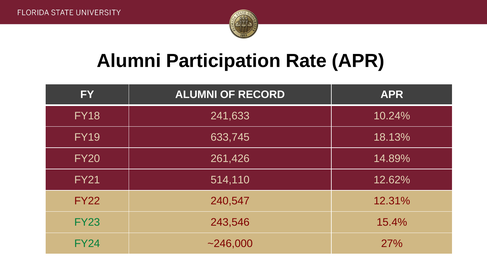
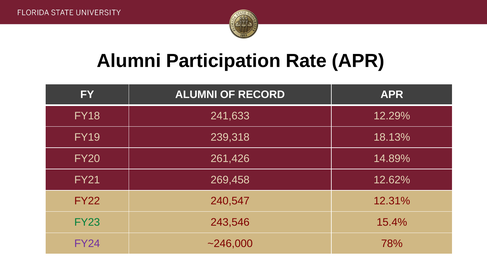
10.24%: 10.24% -> 12.29% (392, 116)
633,745: 633,745 -> 239,318 (230, 137)
514,110: 514,110 -> 269,458 (230, 180)
FY24 colour: green -> purple (87, 244)
27%: 27% -> 78% (392, 244)
